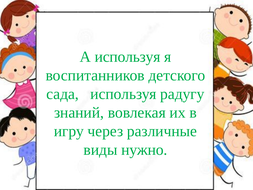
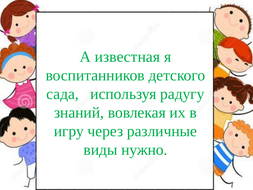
А используя: используя -> известная (127, 57)
